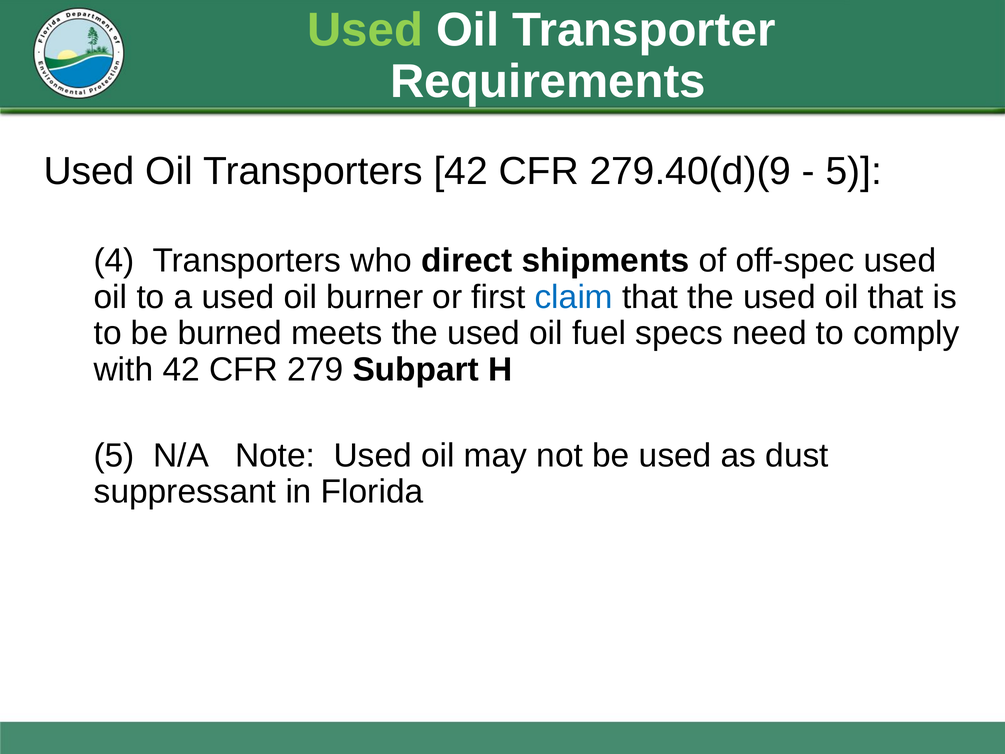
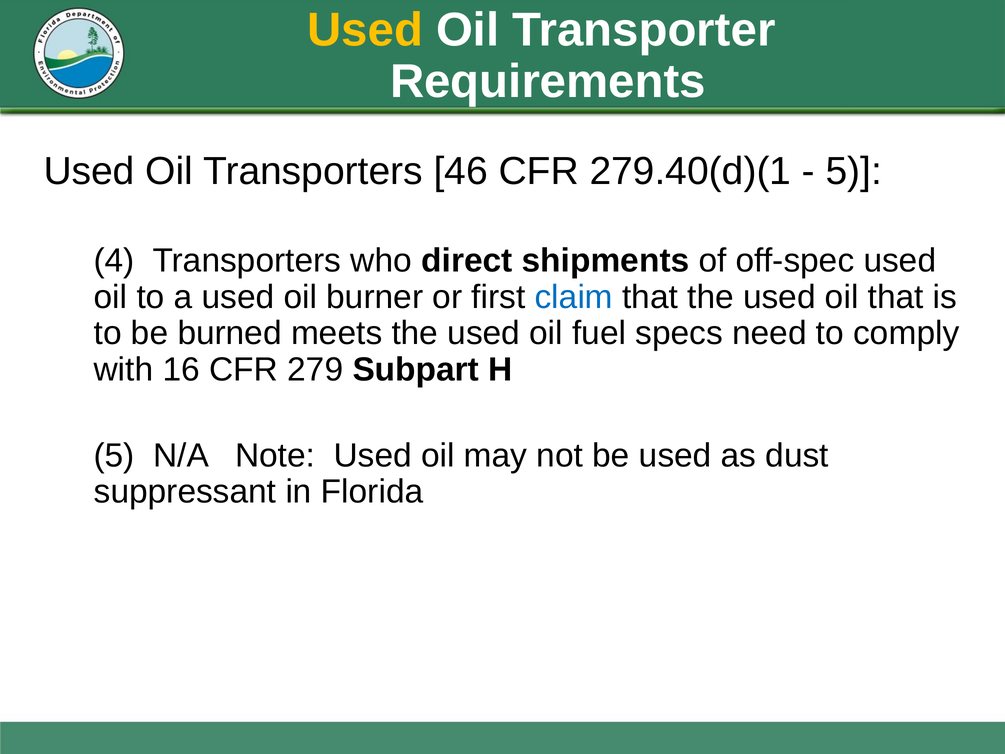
Used colour: light green -> yellow (365, 30)
Transporters 42: 42 -> 46 (461, 172)
279.40(d)(9: 279.40(d)(9 -> 279.40(d)(1 (690, 172)
with 42: 42 -> 16 (181, 369)
